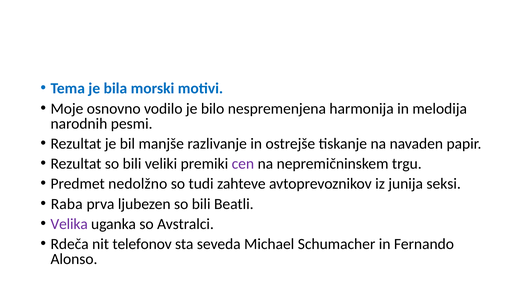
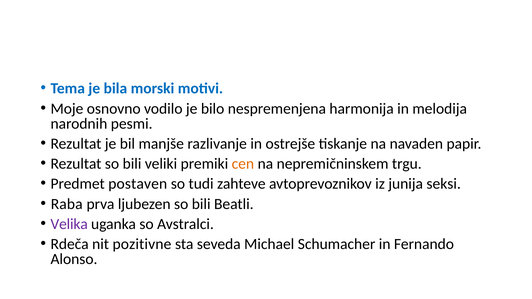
cen colour: purple -> orange (243, 164)
nedolžno: nedolžno -> postaven (138, 184)
telefonov: telefonov -> pozitivne (142, 244)
